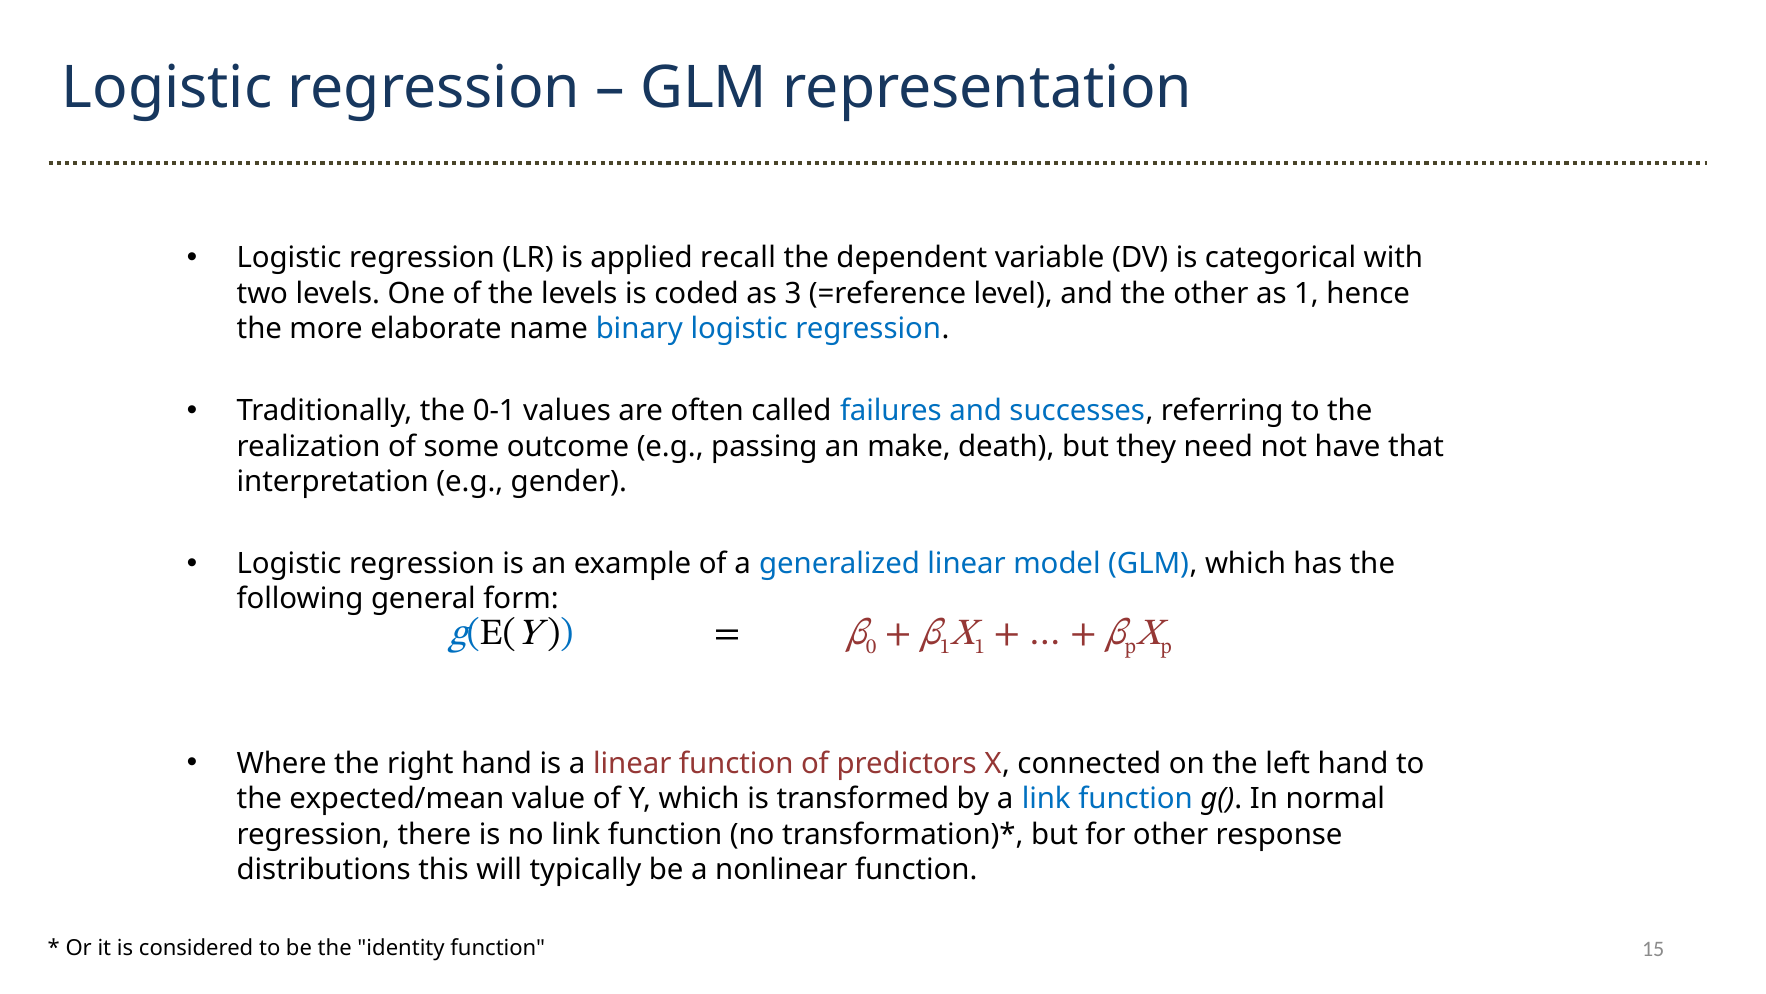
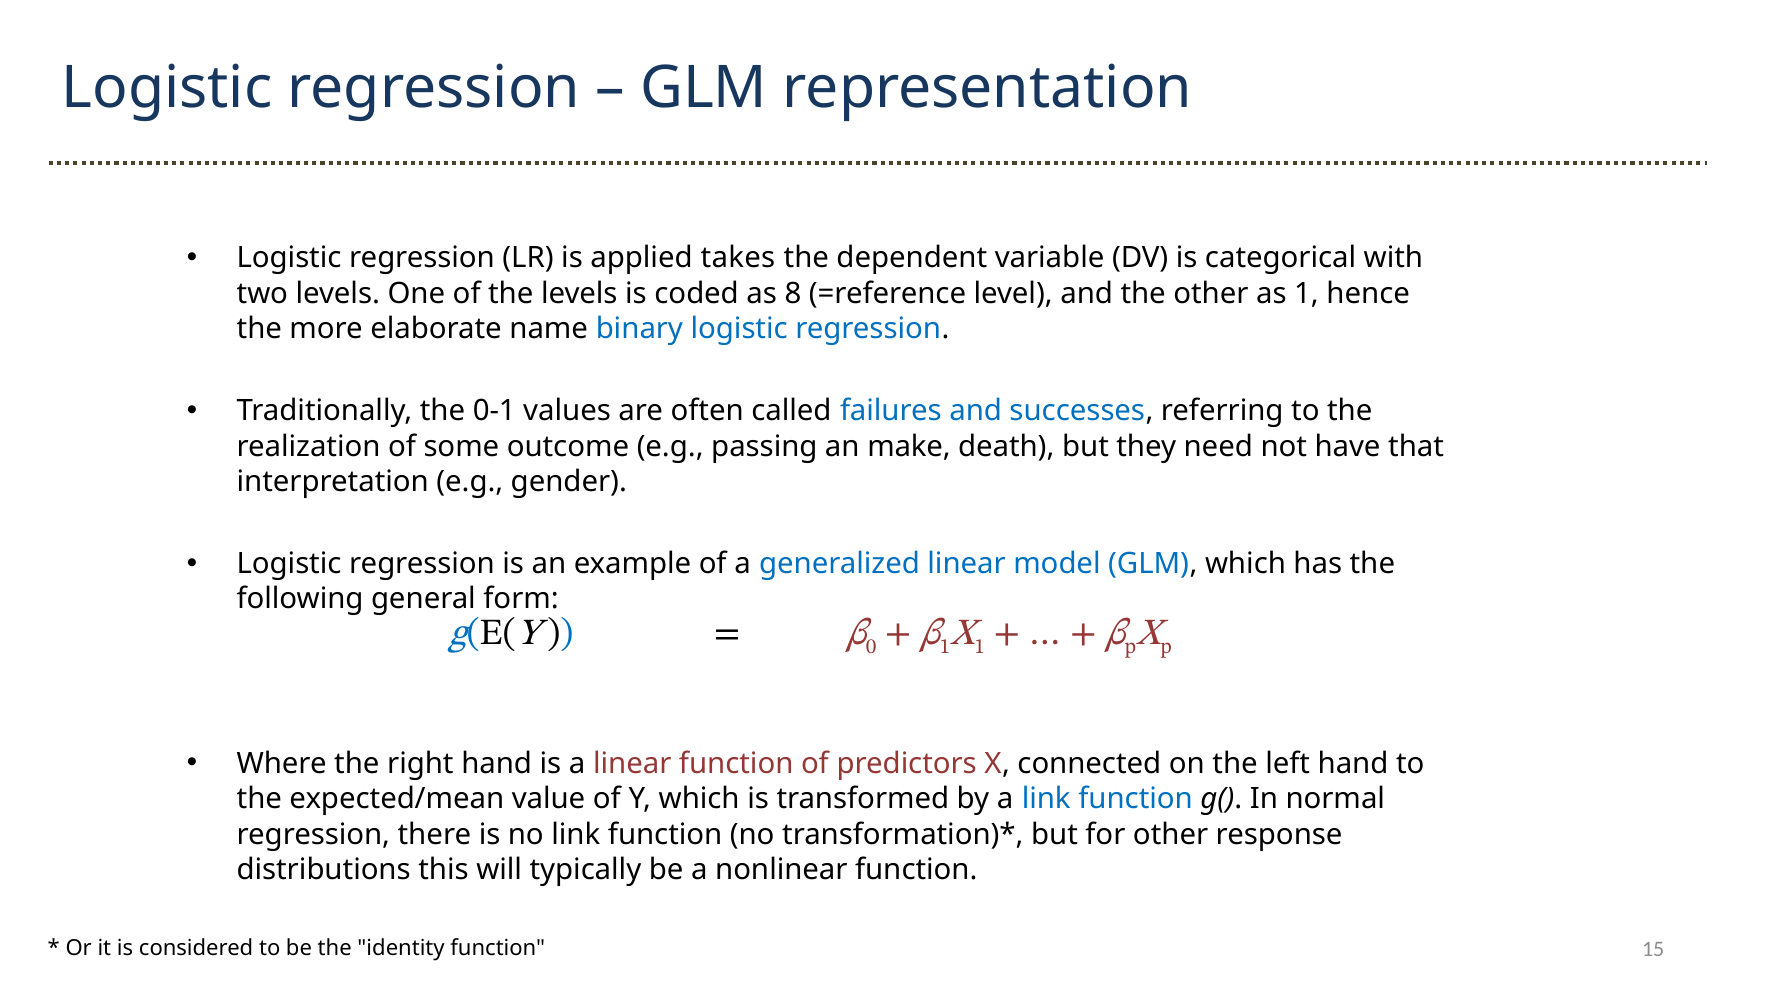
recall: recall -> takes (738, 258)
3: 3 -> 8 (793, 293)
